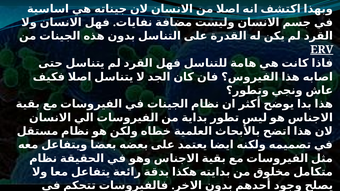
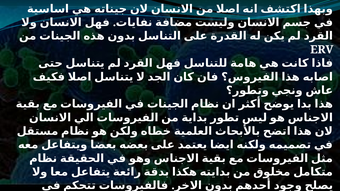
ERV underline: present -> none (322, 50)
